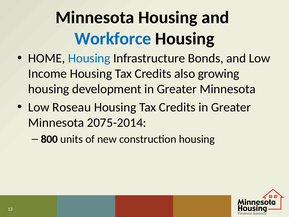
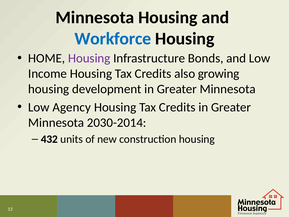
Housing colour: blue -> purple (89, 58)
Roseau: Roseau -> Agency (72, 107)
2075-2014: 2075-2014 -> 2030-2014 (117, 122)
800: 800 -> 432 (49, 139)
